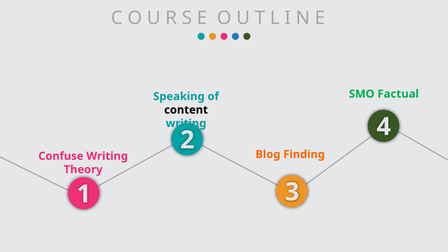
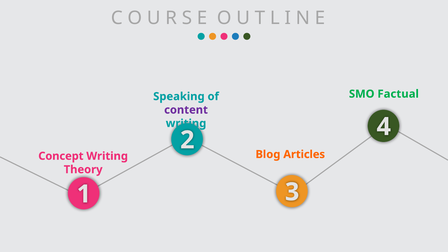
content colour: black -> purple (186, 110)
Finding: Finding -> Articles (304, 154)
Confuse: Confuse -> Concept (61, 156)
